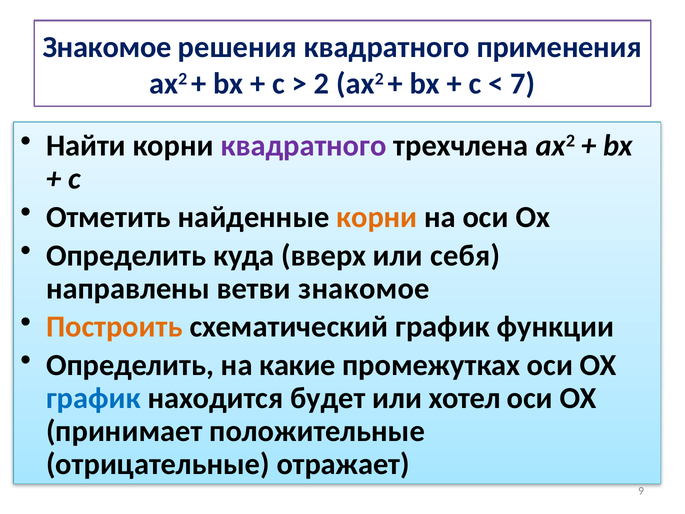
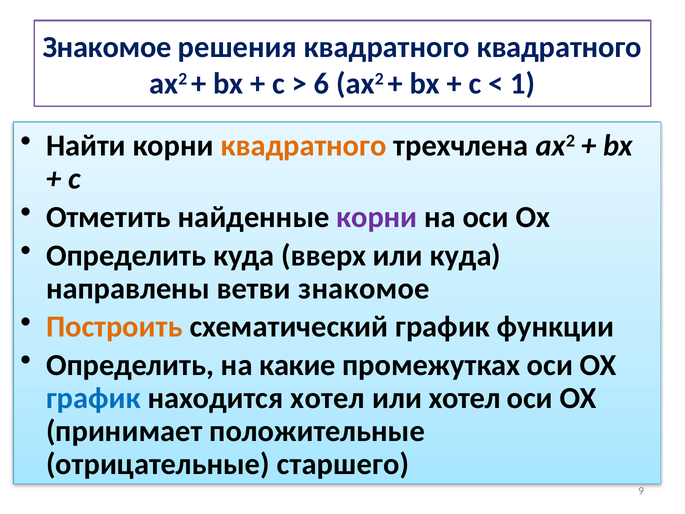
квадратного применения: применения -> квадратного (559, 47)
2: 2 -> 6 (322, 84)
7: 7 -> 1 (523, 84)
квадратного colour: purple -> orange (303, 146)
корни colour: orange -> purple (377, 217)
или себя: себя -> куда (465, 255)
находится будет: будет -> хотел (328, 398)
отражает: отражает -> старшего (343, 464)
